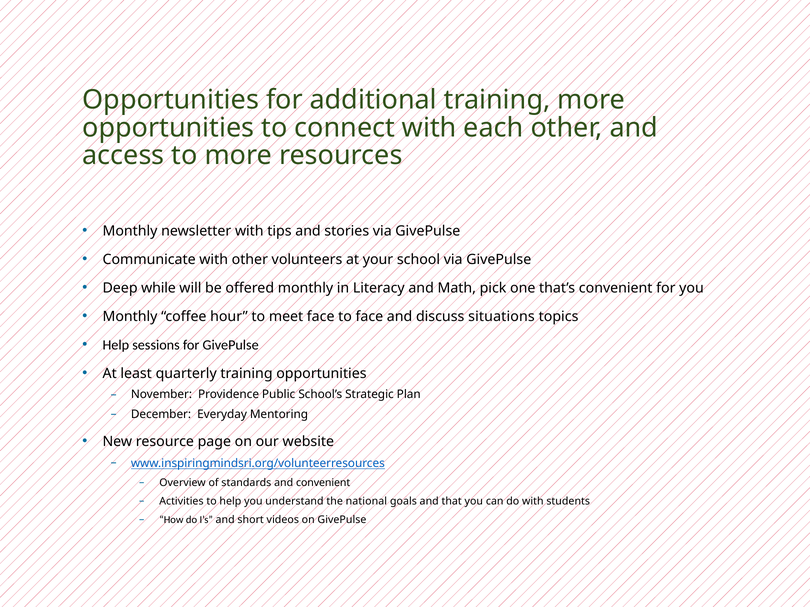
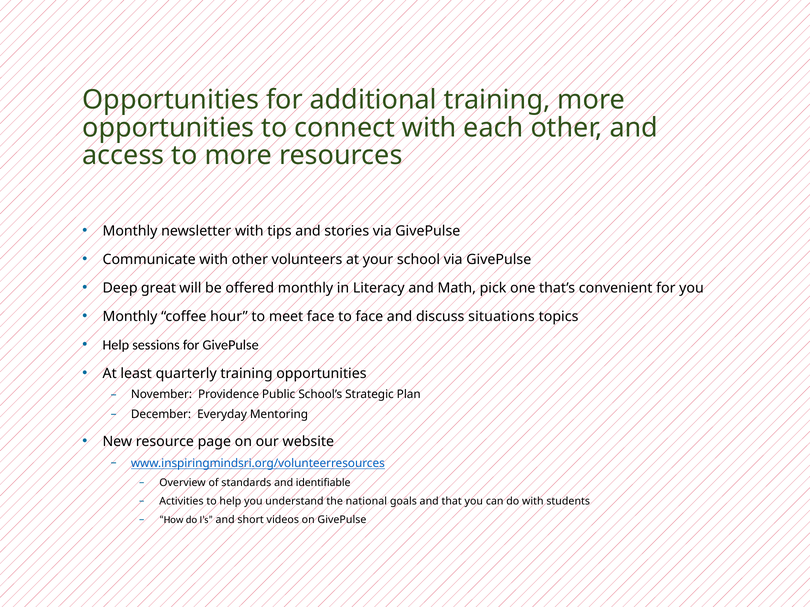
while: while -> great (159, 288)
and convenient: convenient -> identifiable (323, 483)
